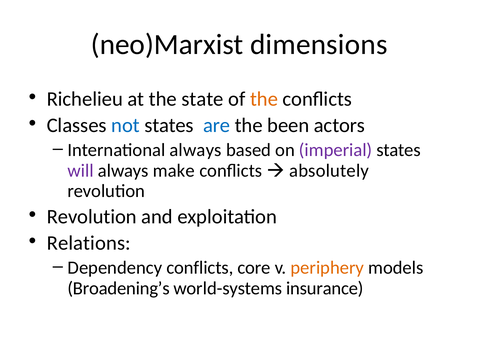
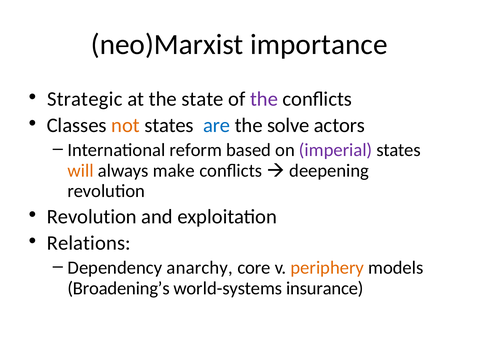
dimensions: dimensions -> importance (319, 45)
Richelieu: Richelieu -> Strategic (85, 99)
the colour: orange -> purple (264, 99)
not colour: blue -> orange (126, 126)
been: been -> solve (288, 126)
International always: always -> reform (196, 150)
will colour: purple -> orange (81, 171)
absolutely: absolutely -> deepening (329, 171)
Dependency conflicts: conflicts -> anarchy (200, 268)
